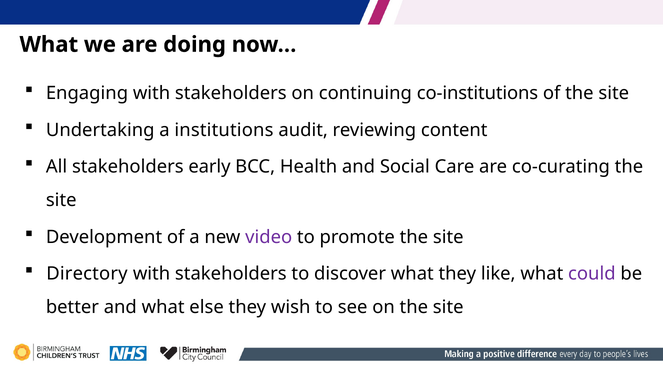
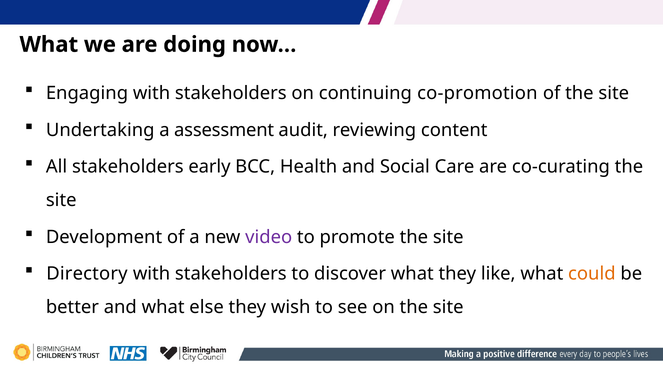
co-institutions: co-institutions -> co-promotion (477, 93)
institutions: institutions -> assessment (224, 130)
could colour: purple -> orange (592, 274)
